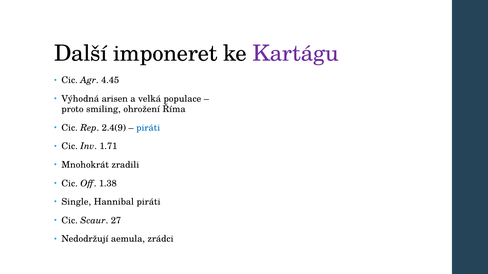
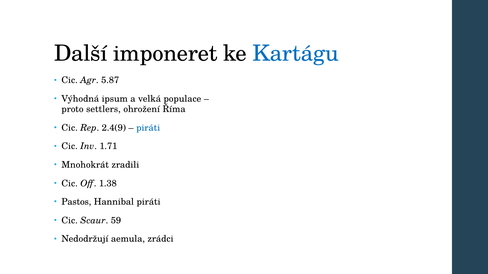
Kartágu colour: purple -> blue (296, 54)
4.45: 4.45 -> 5.87 (110, 80)
arisen: arisen -> ipsum (115, 99)
smiling: smiling -> settlers (103, 109)
Single: Single -> Pastos (76, 202)
27: 27 -> 59 (116, 221)
